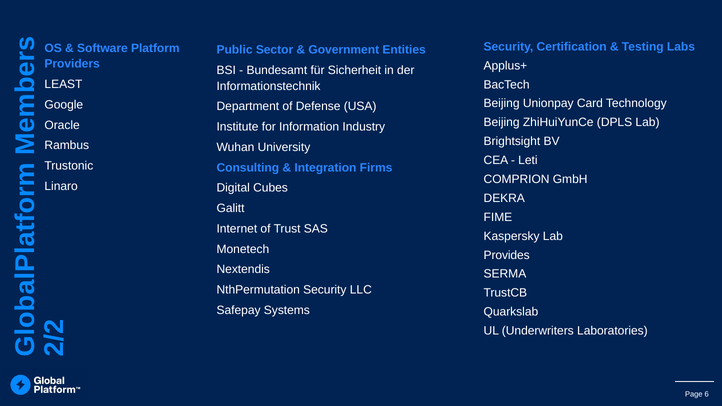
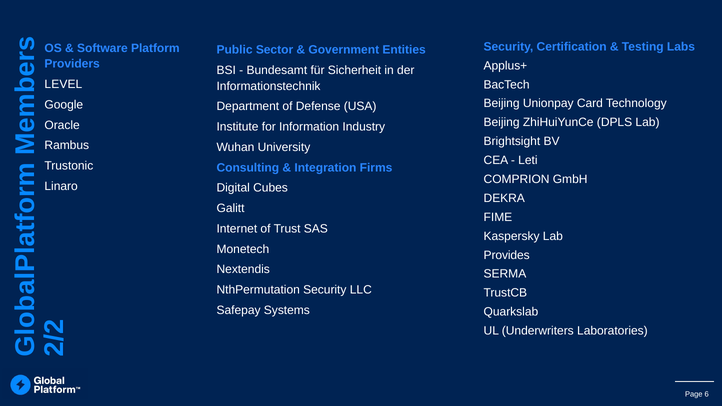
LEAST: LEAST -> LEVEL (63, 84)
